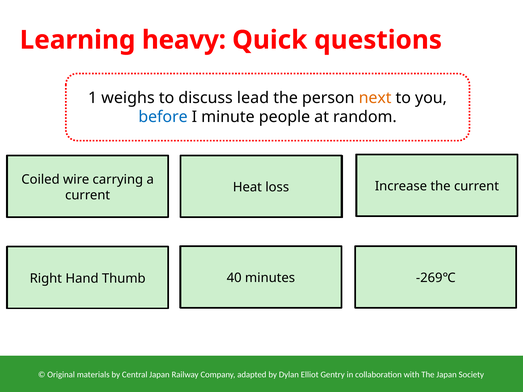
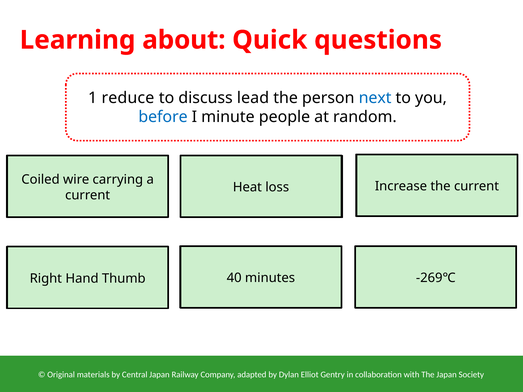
heavy: heavy -> about (184, 40)
weighs: weighs -> reduce (128, 98)
next colour: orange -> blue (375, 98)
